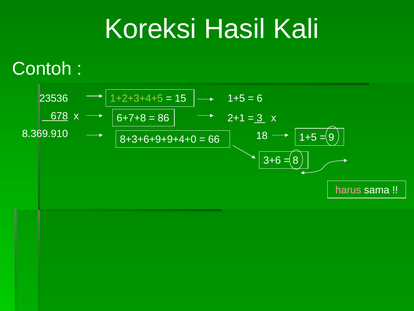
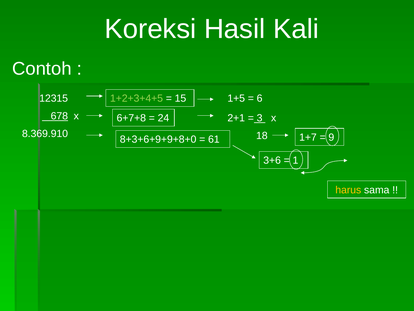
23536: 23536 -> 12315 (54, 98)
86: 86 -> 24 (163, 118)
18 1+5: 1+5 -> 1+7 (308, 137)
8+3+6+9+9+4+0: 8+3+6+9+9+4+0 -> 8+3+6+9+9+8+0 (158, 139)
66: 66 -> 61 (214, 139)
8: 8 -> 1 (295, 160)
harus colour: pink -> yellow (348, 190)
